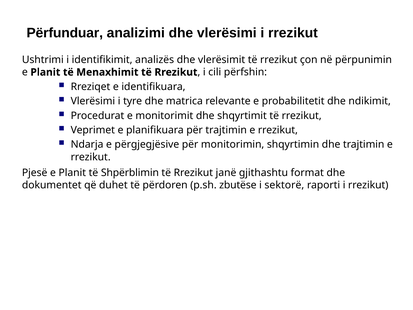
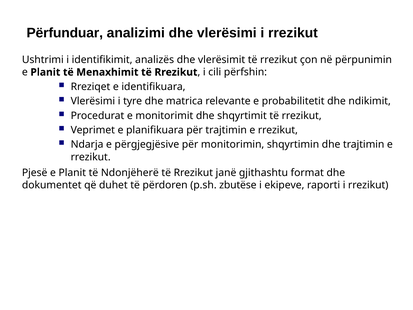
Shpërblimin: Shpërblimin -> Ndonjëherë (130, 173)
sektorë: sektorë -> ekipeve (284, 185)
